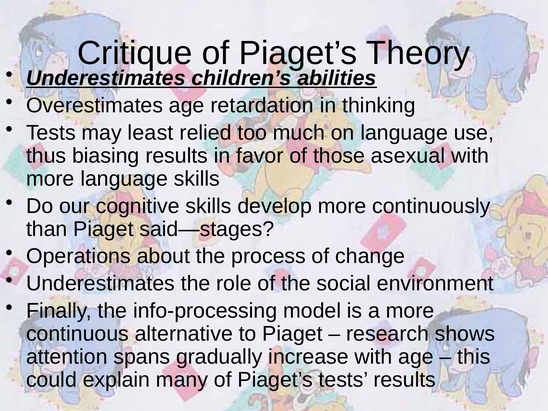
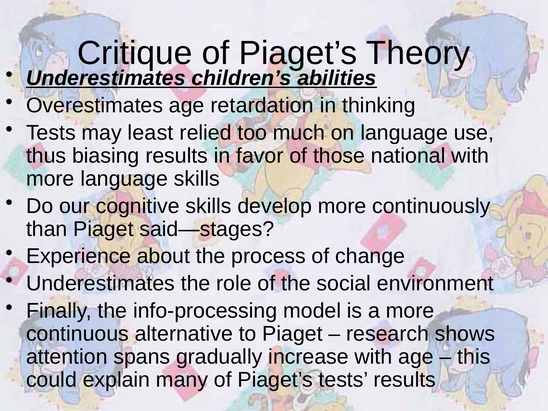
asexual: asexual -> national (408, 156)
Operations: Operations -> Experience (79, 256)
